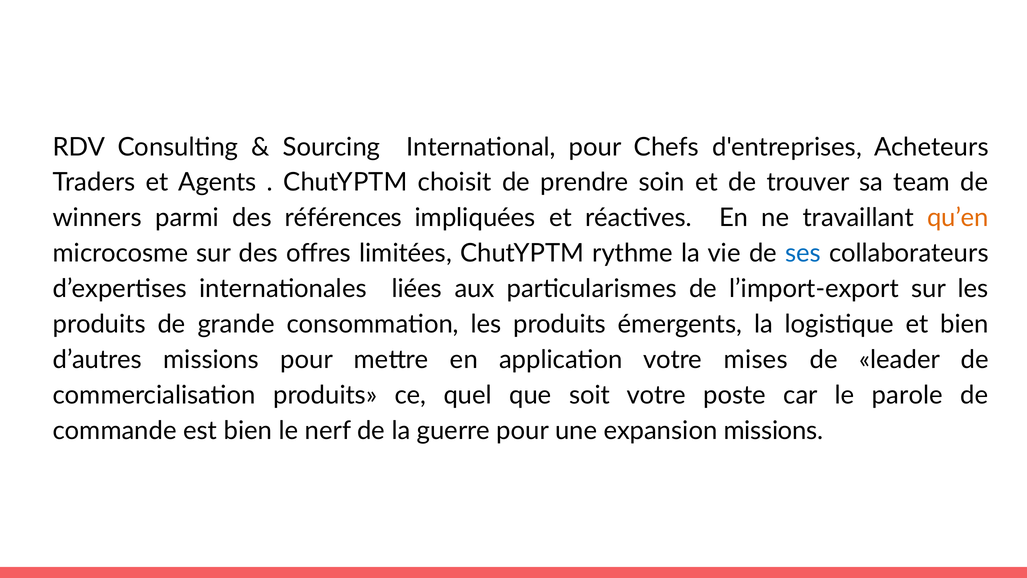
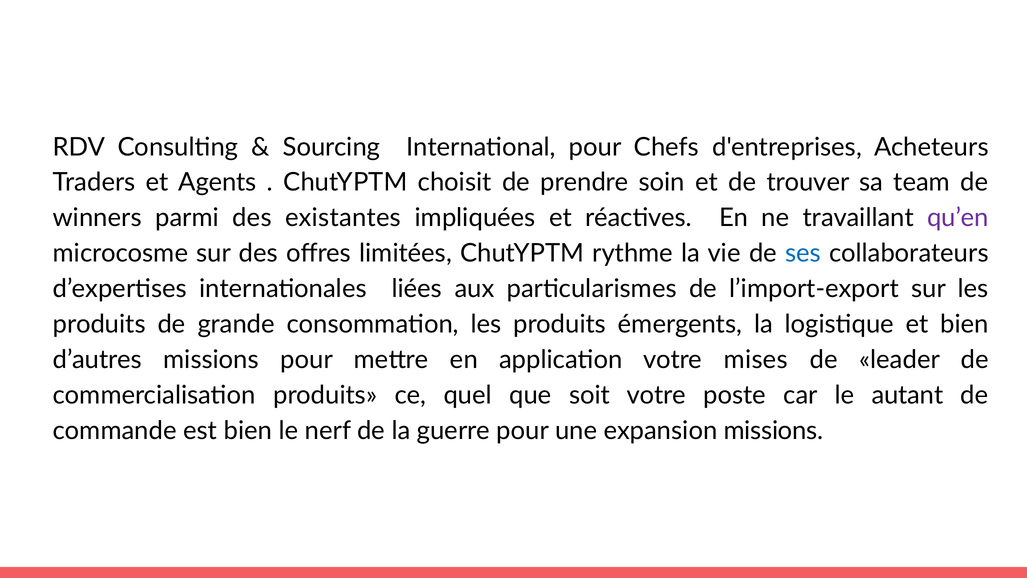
références: références -> existantes (343, 218)
qu’en colour: orange -> purple (958, 218)
parole: parole -> autant (908, 395)
